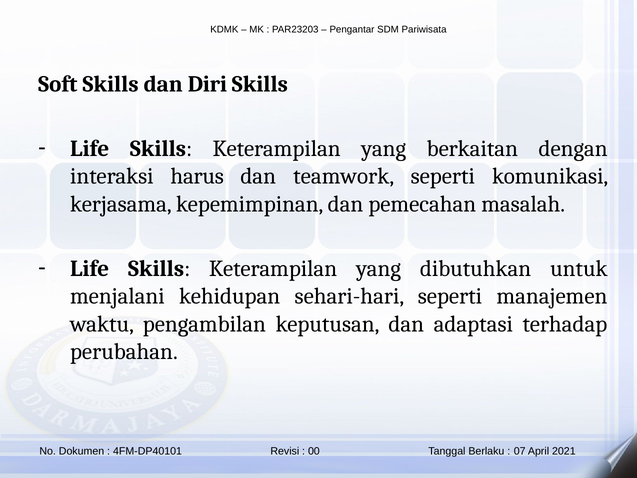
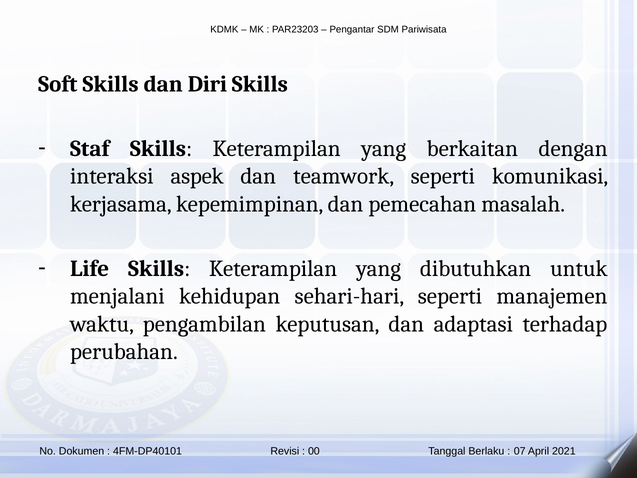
Life: Life -> Staf (90, 149)
harus: harus -> aspek (197, 176)
